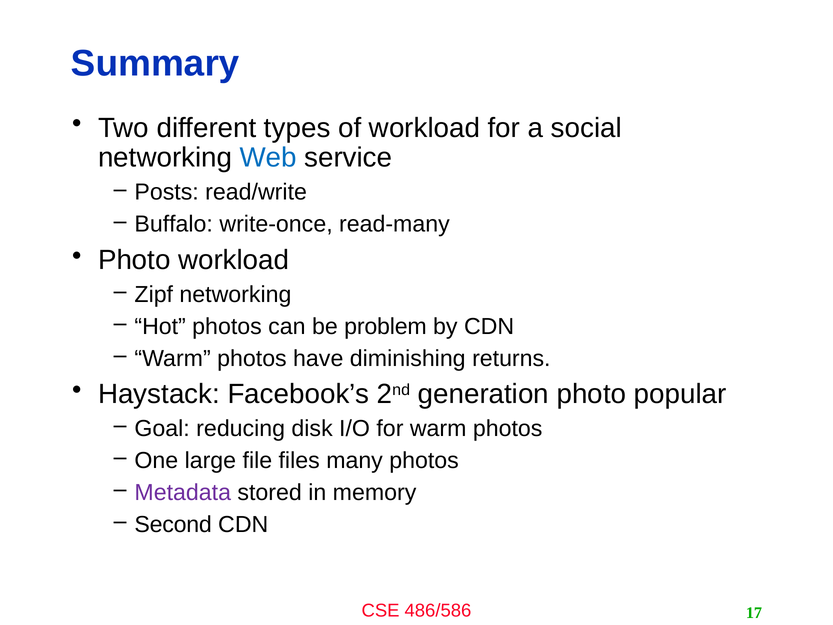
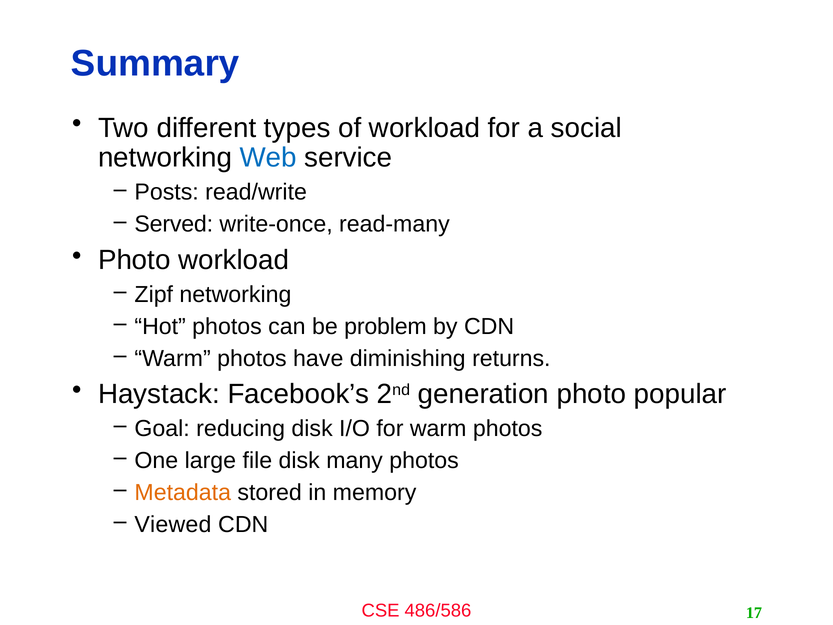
Buffalo: Buffalo -> Served (174, 224)
file files: files -> disk (299, 460)
Metadata colour: purple -> orange (183, 492)
Second: Second -> Viewed (173, 524)
